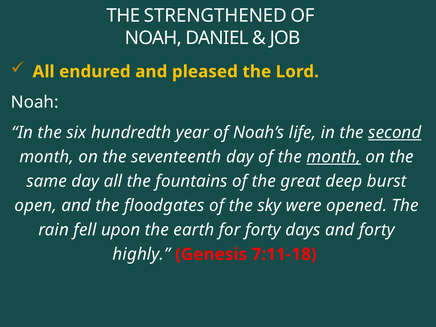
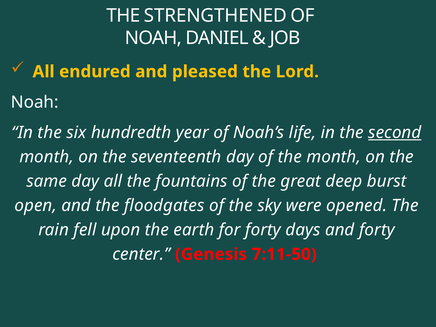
month underline: present -> none (334, 157)
highly: highly -> center (141, 254)
7:11-18: 7:11-18 -> 7:11-50 (284, 254)
